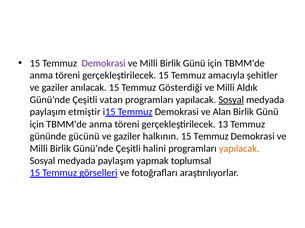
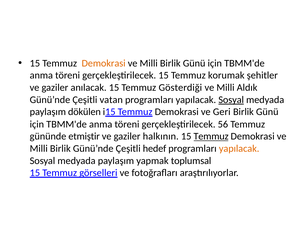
Demokrasi colour: purple -> orange (104, 63)
amacıyla: amacıyla -> korumak (226, 76)
etmiştir: etmiştir -> dökülen (84, 112)
Alan: Alan -> Geri (222, 112)
13: 13 -> 56 (223, 125)
gücünü: gücünü -> etmiştir (84, 137)
Temmuz underline: none -> present (211, 137)
halini: halini -> hedef (155, 149)
